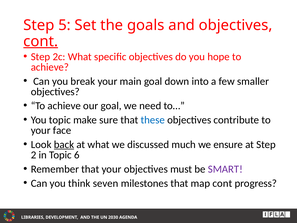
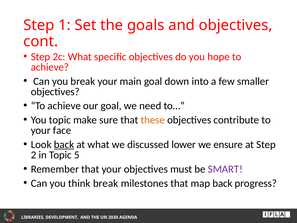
5: 5 -> 1 (64, 25)
cont underline: present -> none (41, 41)
these colour: blue -> orange (153, 120)
much: much -> lower (184, 144)
6: 6 -> 5 (77, 155)
think seven: seven -> break (106, 183)
map cont: cont -> back (223, 183)
